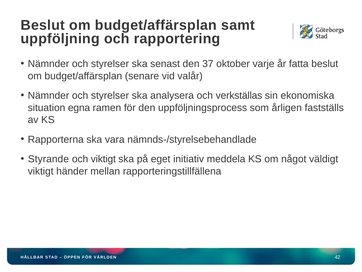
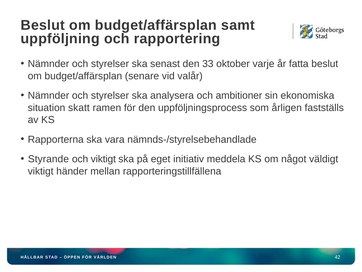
37: 37 -> 33 (208, 64)
verkställas: verkställas -> ambitioner (239, 95)
egna: egna -> skatt (79, 108)
